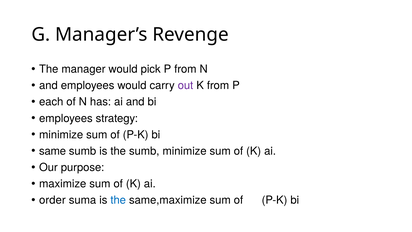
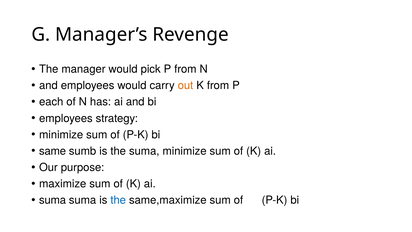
out colour: purple -> orange (186, 86)
the sumb: sumb -> suma (144, 151)
order: order -> suma (53, 200)
